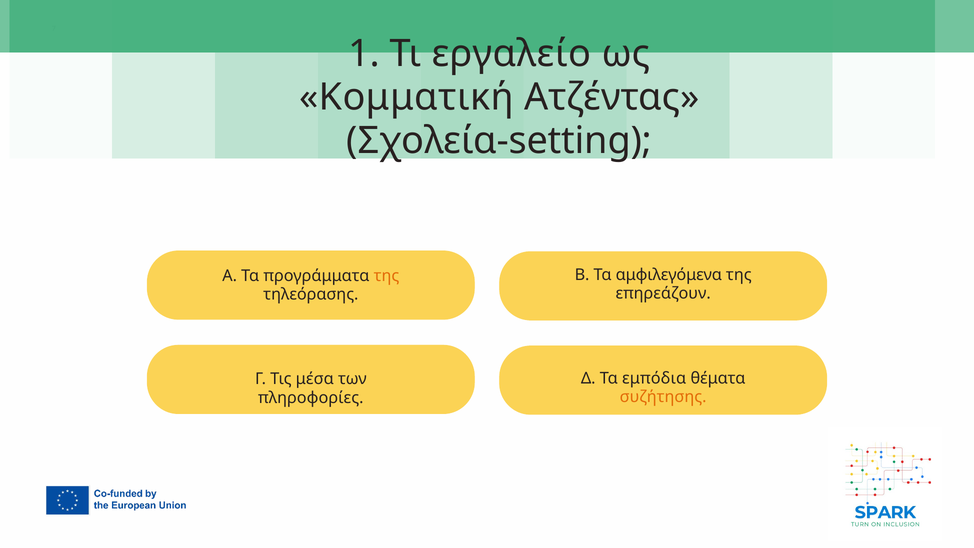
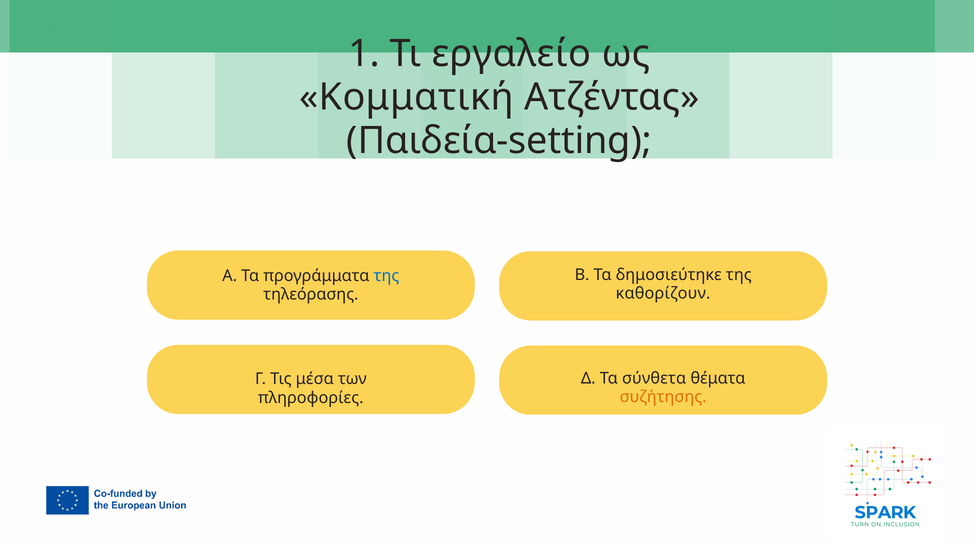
Σχολεία-setting: Σχολεία-setting -> Παιδεία-setting (499, 141)
αμφιλεγόμενα: αμφιλεγόμενα -> δημοσιεύτηκε (669, 275)
της colour: orange -> blue (386, 276)
επηρεάζουν: επηρεάζουν -> καθορίζουν (663, 294)
εμπόδια: εμπόδια -> σύνθετα (654, 378)
